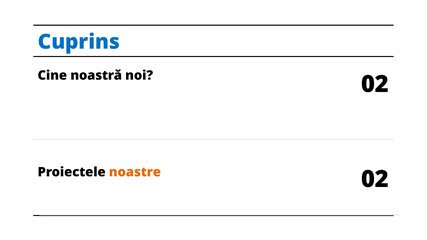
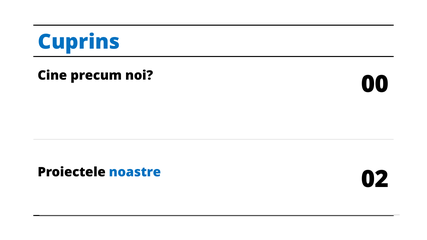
noastră: noastră -> precum (96, 76)
noi 02: 02 -> 00 (375, 85)
noastre colour: orange -> blue (135, 172)
